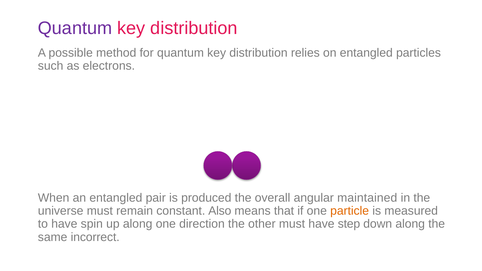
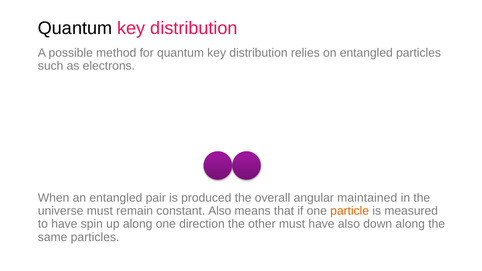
Quantum colour: purple -> black (75, 28)
have step: step -> also (349, 224)
same incorrect: incorrect -> particles (95, 237)
